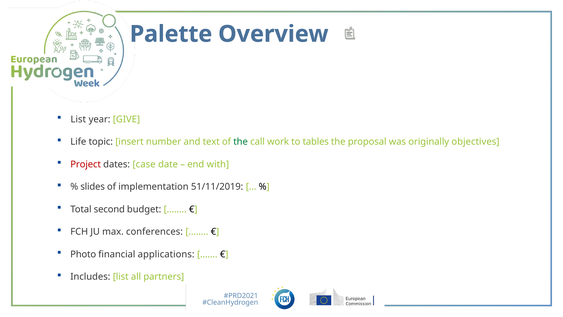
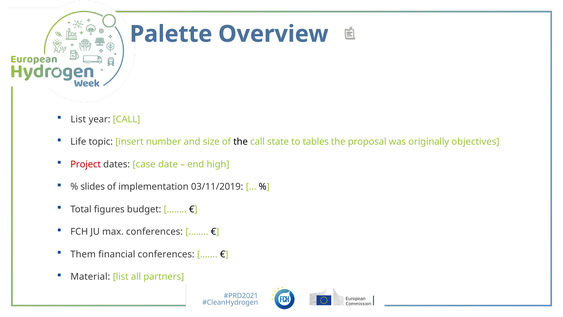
year GIVE: GIVE -> CALL (127, 119)
text: text -> size (211, 142)
the colour: green -> black (241, 142)
work: work -> state (278, 142)
with: with -> high (218, 164)
51/11/2019: 51/11/2019 -> 03/11/2019 (217, 187)
second: second -> figures (109, 209)
Photo: Photo -> Them (83, 254)
financial applications: applications -> conferences (166, 254)
Includes: Includes -> Material (90, 277)
